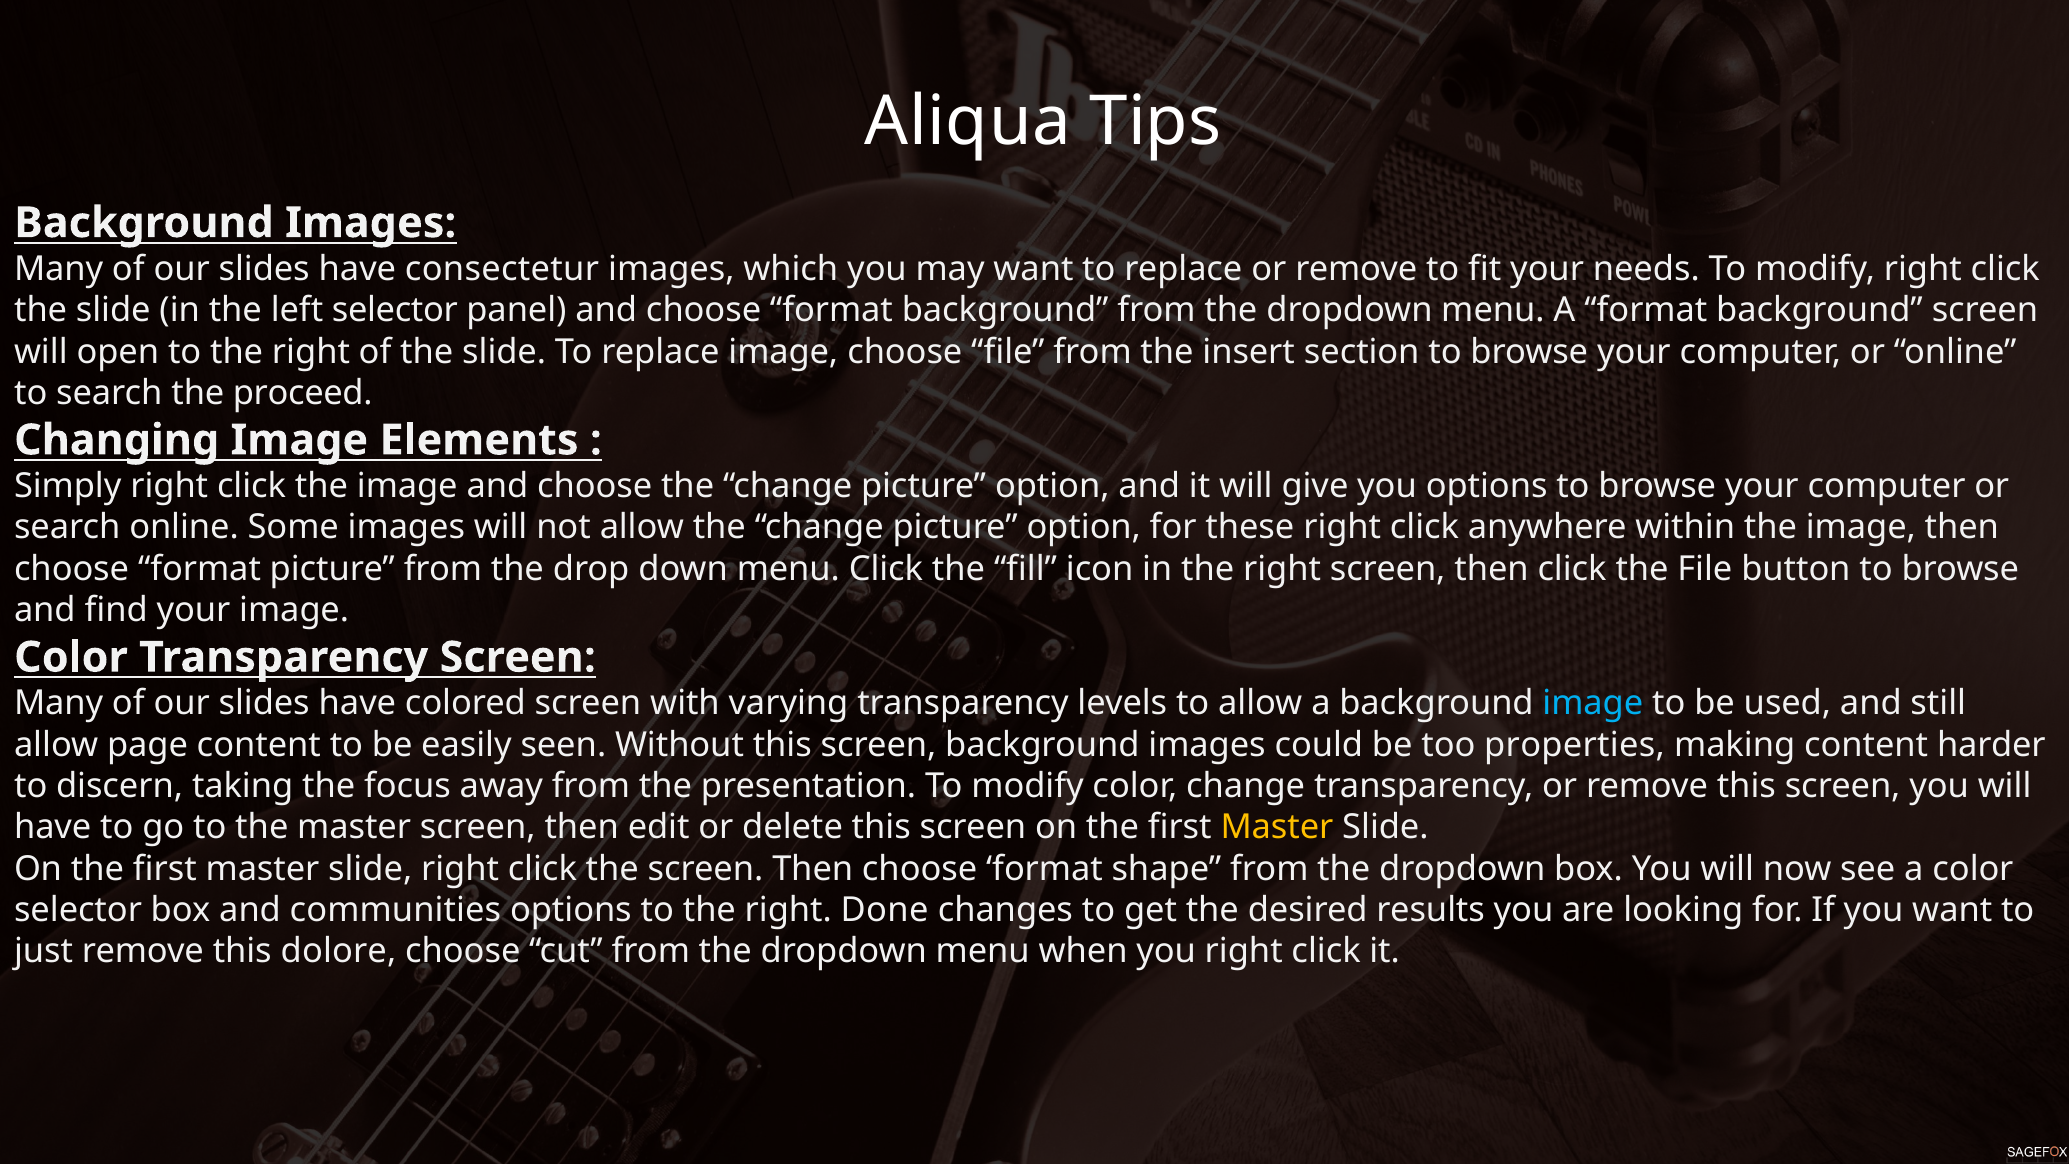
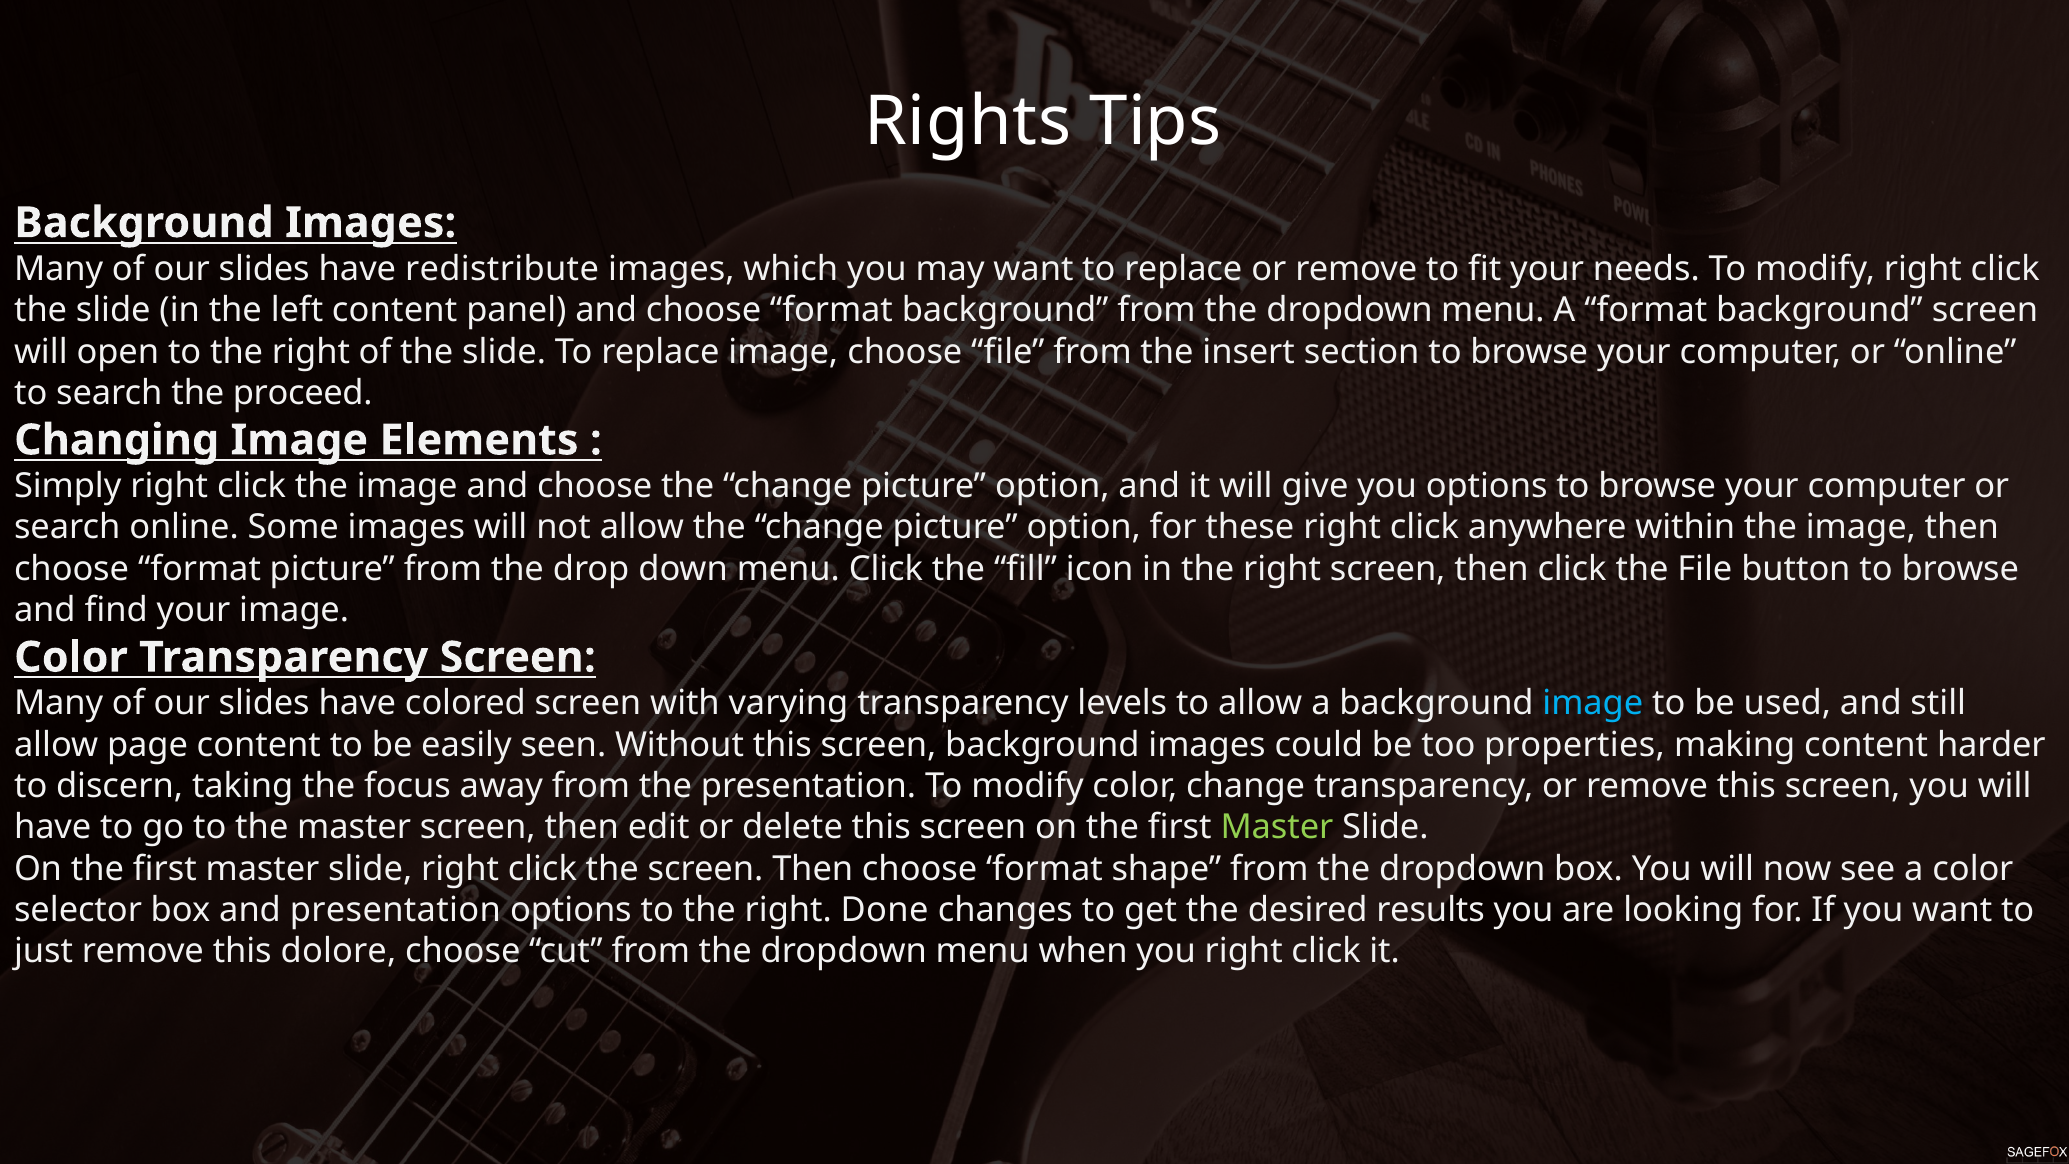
Aliqua: Aliqua -> Rights (968, 122)
consectetur: consectetur -> redistribute (502, 269)
left selector: selector -> content (395, 310)
Master colour: yellow -> light green (1277, 827)
and communities: communities -> presentation (395, 910)
